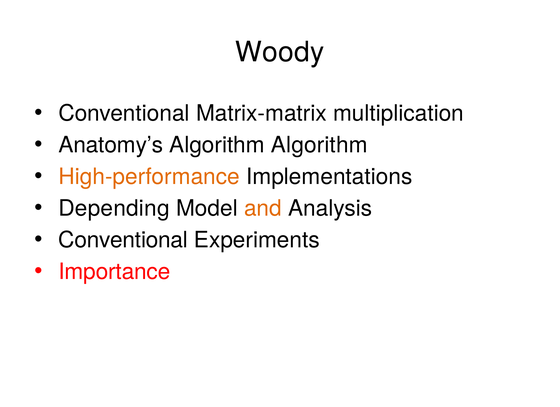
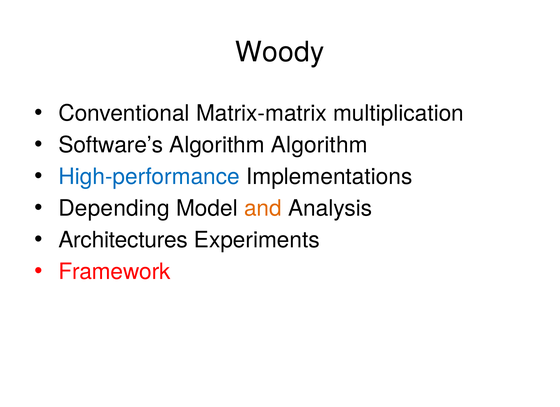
Anatomy’s: Anatomy’s -> Software’s (111, 145)
High-performance colour: orange -> blue (149, 177)
Conventional: Conventional -> Architectures (123, 240)
Importance: Importance -> Framework (114, 272)
